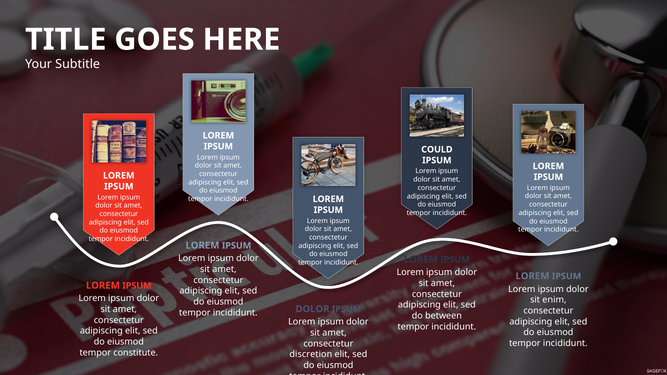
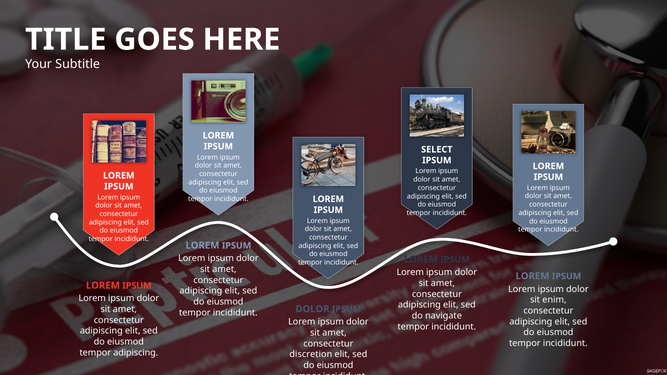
COULD: COULD -> SELECT (437, 150)
between: between -> navigate (443, 316)
tempor constitute: constitute -> adipiscing (136, 353)
